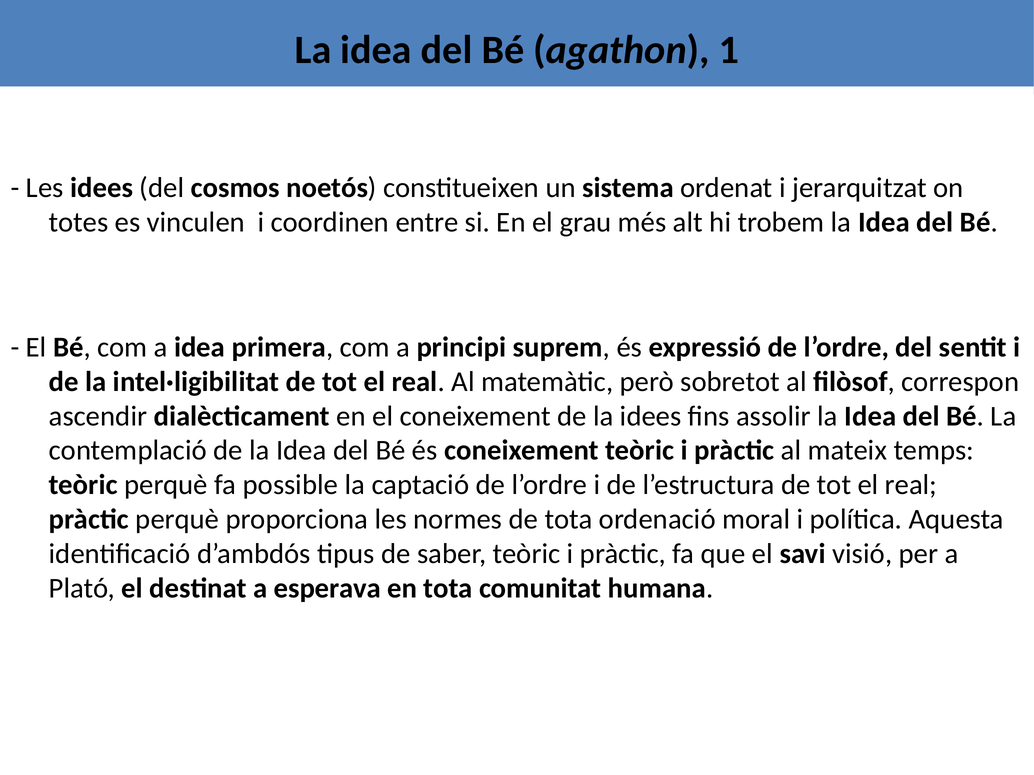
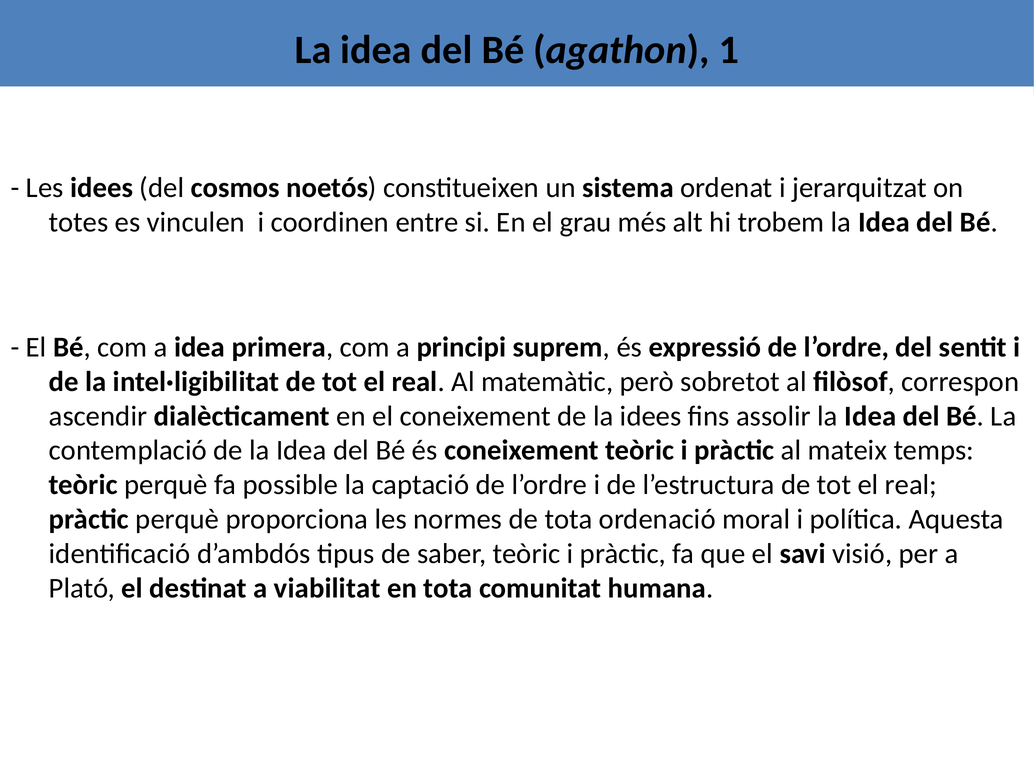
esperava: esperava -> viabilitat (327, 589)
